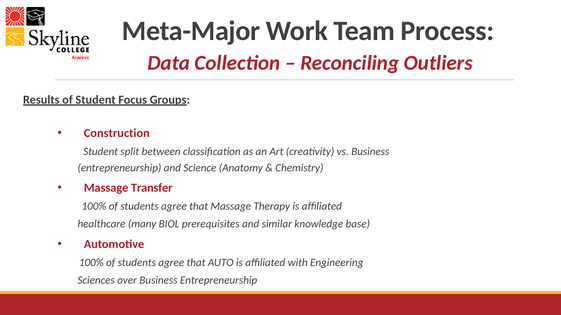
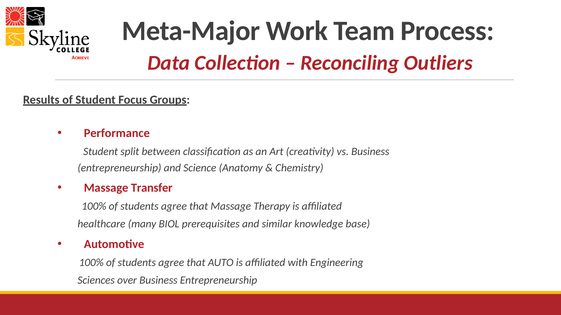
Construction: Construction -> Performance (117, 133)
